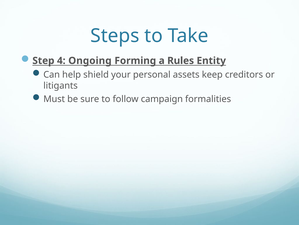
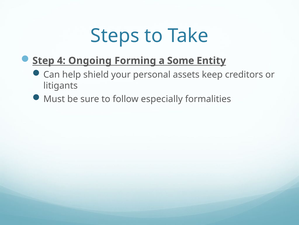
Rules: Rules -> Some (181, 61)
campaign: campaign -> especially (162, 99)
